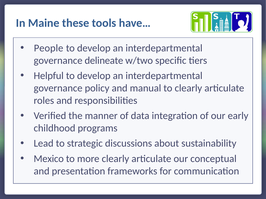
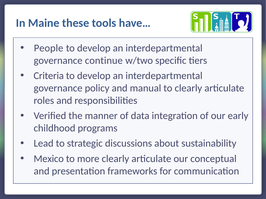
delineate: delineate -> continue (104, 61)
Helpful: Helpful -> Criteria (49, 76)
